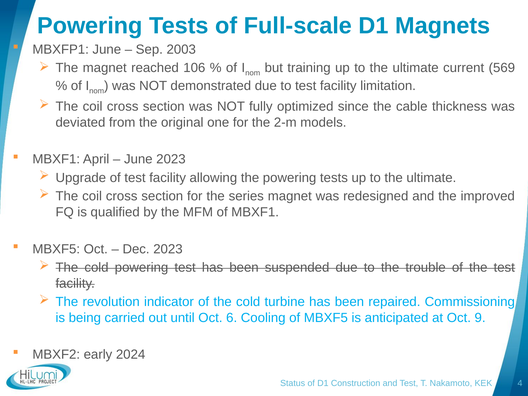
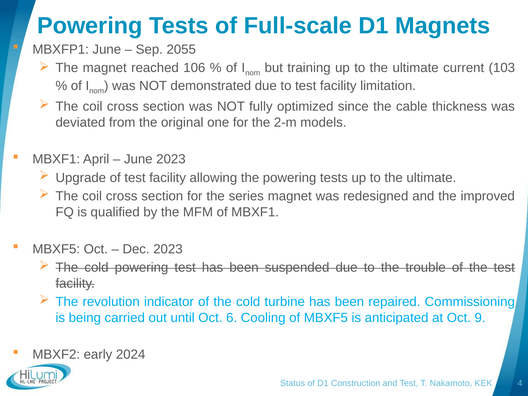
2003: 2003 -> 2055 (181, 49)
569: 569 -> 103 (502, 68)
